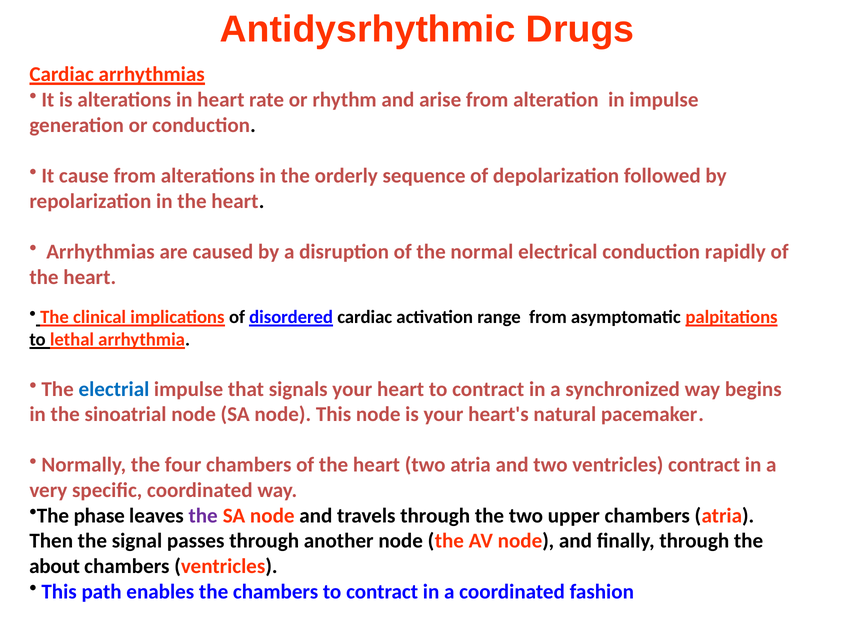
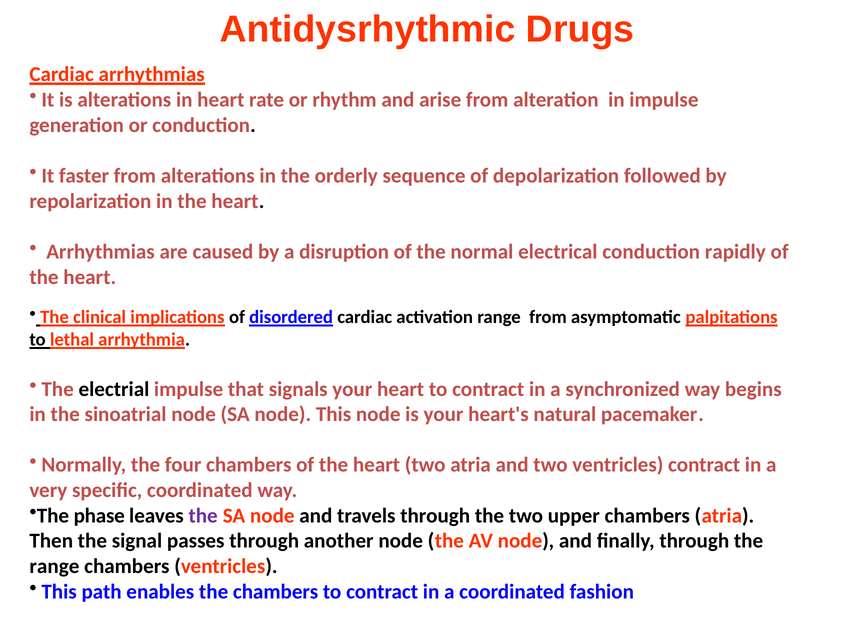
cause: cause -> faster (84, 176)
electrial colour: blue -> black (114, 389)
about: about -> range (54, 566)
